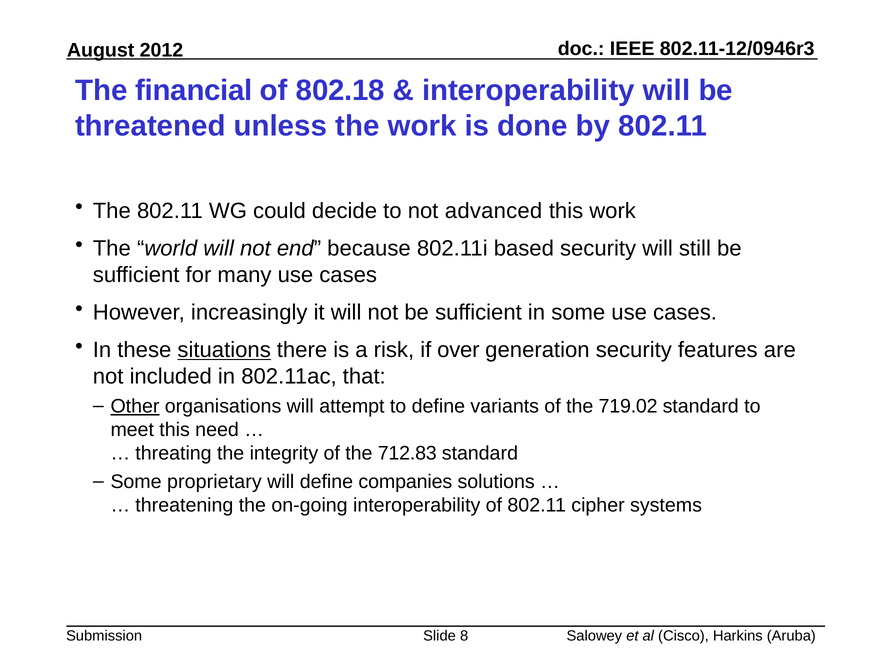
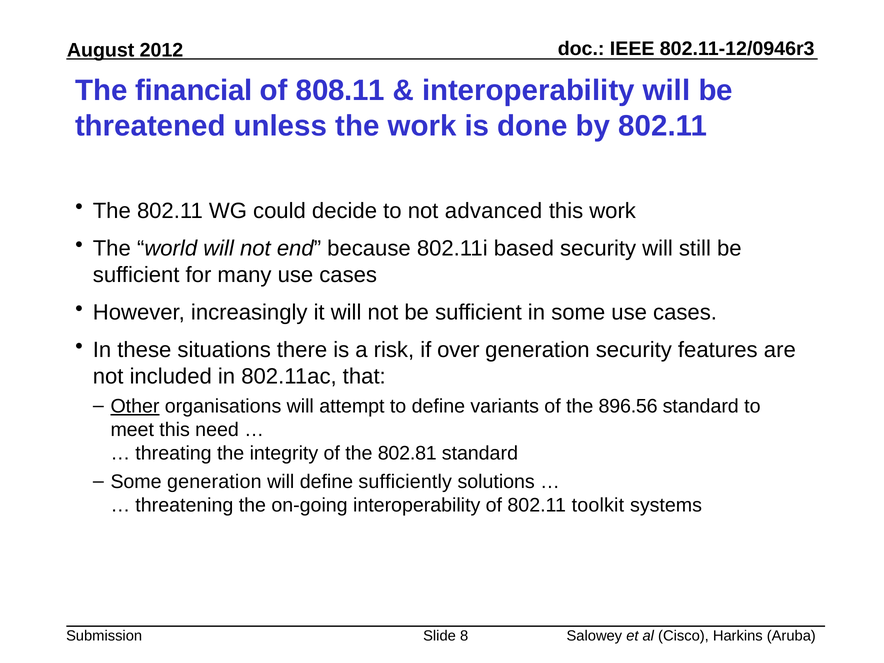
802.18: 802.18 -> 808.11 (340, 91)
situations underline: present -> none (224, 350)
719.02: 719.02 -> 896.56 (628, 406)
712.83: 712.83 -> 802.81 (407, 453)
Some proprietary: proprietary -> generation (214, 482)
companies: companies -> sufficiently (405, 482)
cipher: cipher -> toolkit (598, 506)
